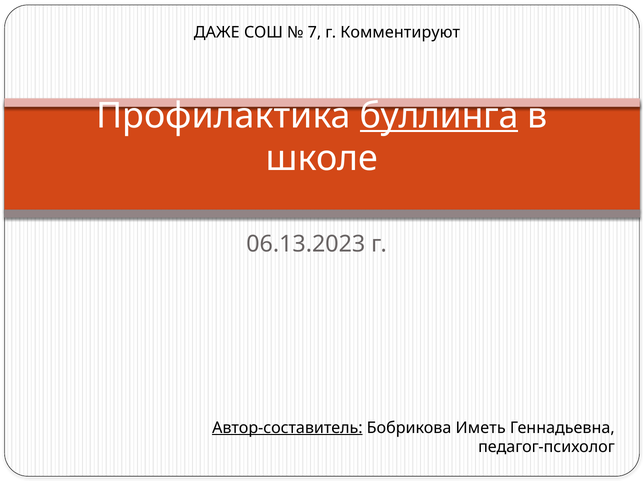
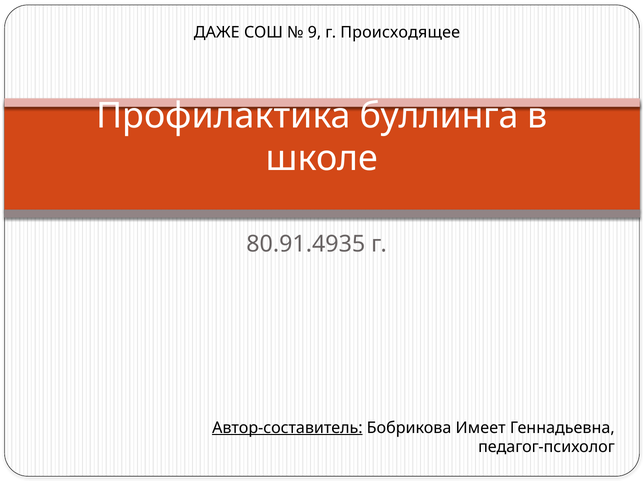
7: 7 -> 9 (314, 32)
Комментируют: Комментируют -> Происходящее (400, 32)
буллинга underline: present -> none (439, 116)
06.13.2023: 06.13.2023 -> 80.91.4935 (306, 244)
Иметь: Иметь -> Имеет (481, 428)
